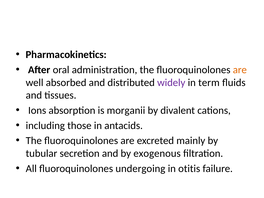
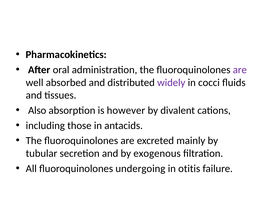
are colour: orange -> purple (240, 70)
term: term -> cocci (209, 83)
Ions: Ions -> Also (37, 110)
morganii: morganii -> however (126, 110)
